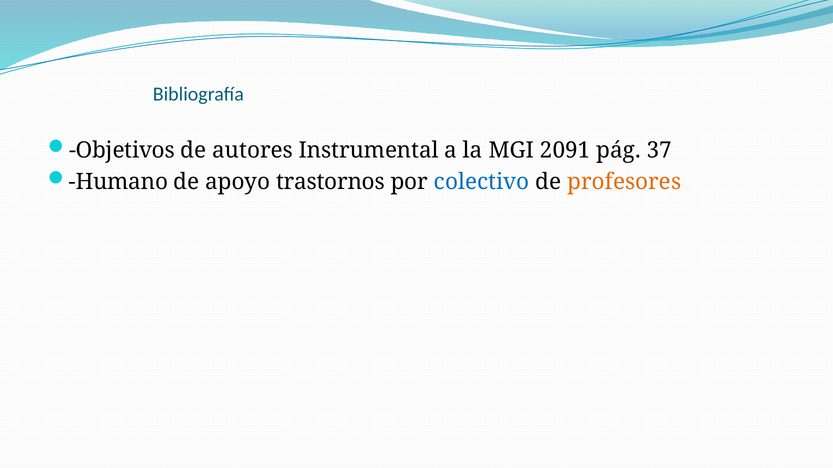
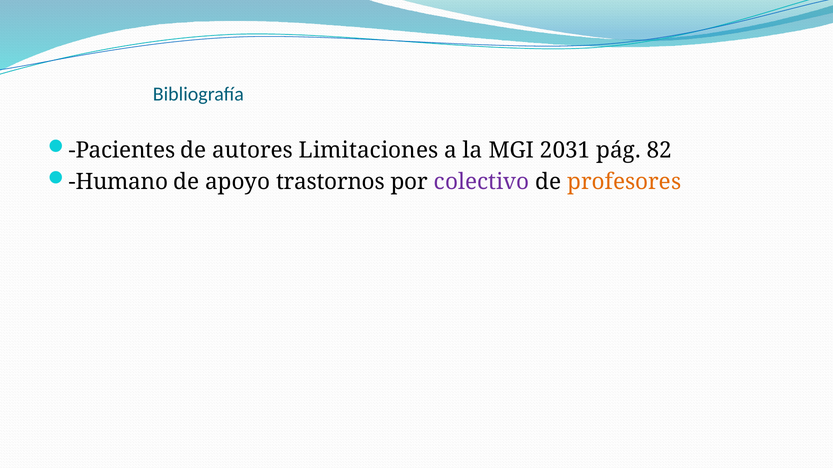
Objetivos: Objetivos -> Pacientes (122, 150)
Instrumental: Instrumental -> Limitaciones (369, 150)
2091: 2091 -> 2031 (565, 150)
37: 37 -> 82 (659, 150)
colectivo colour: blue -> purple (482, 182)
